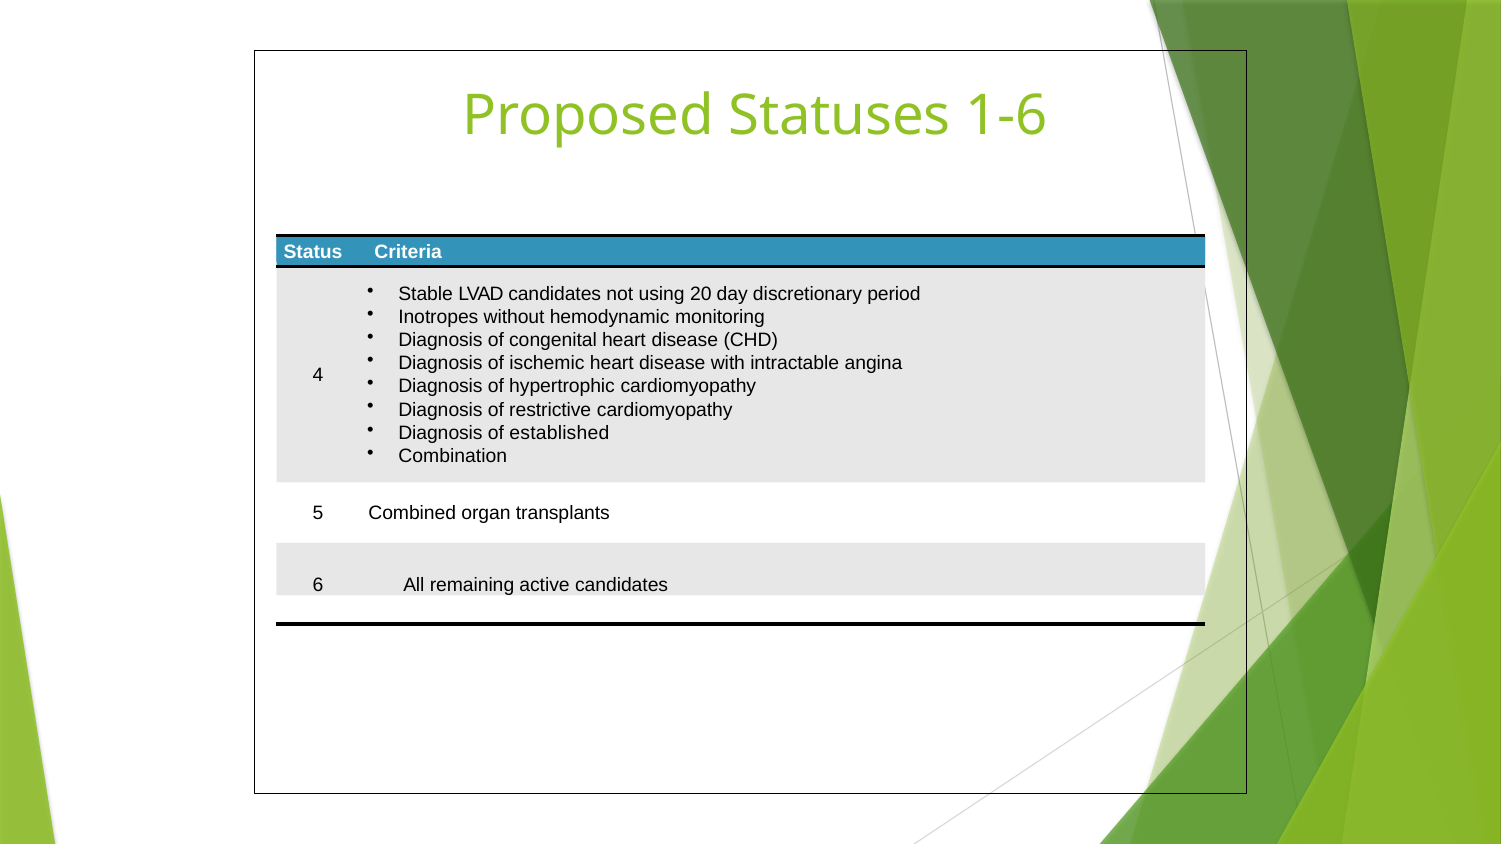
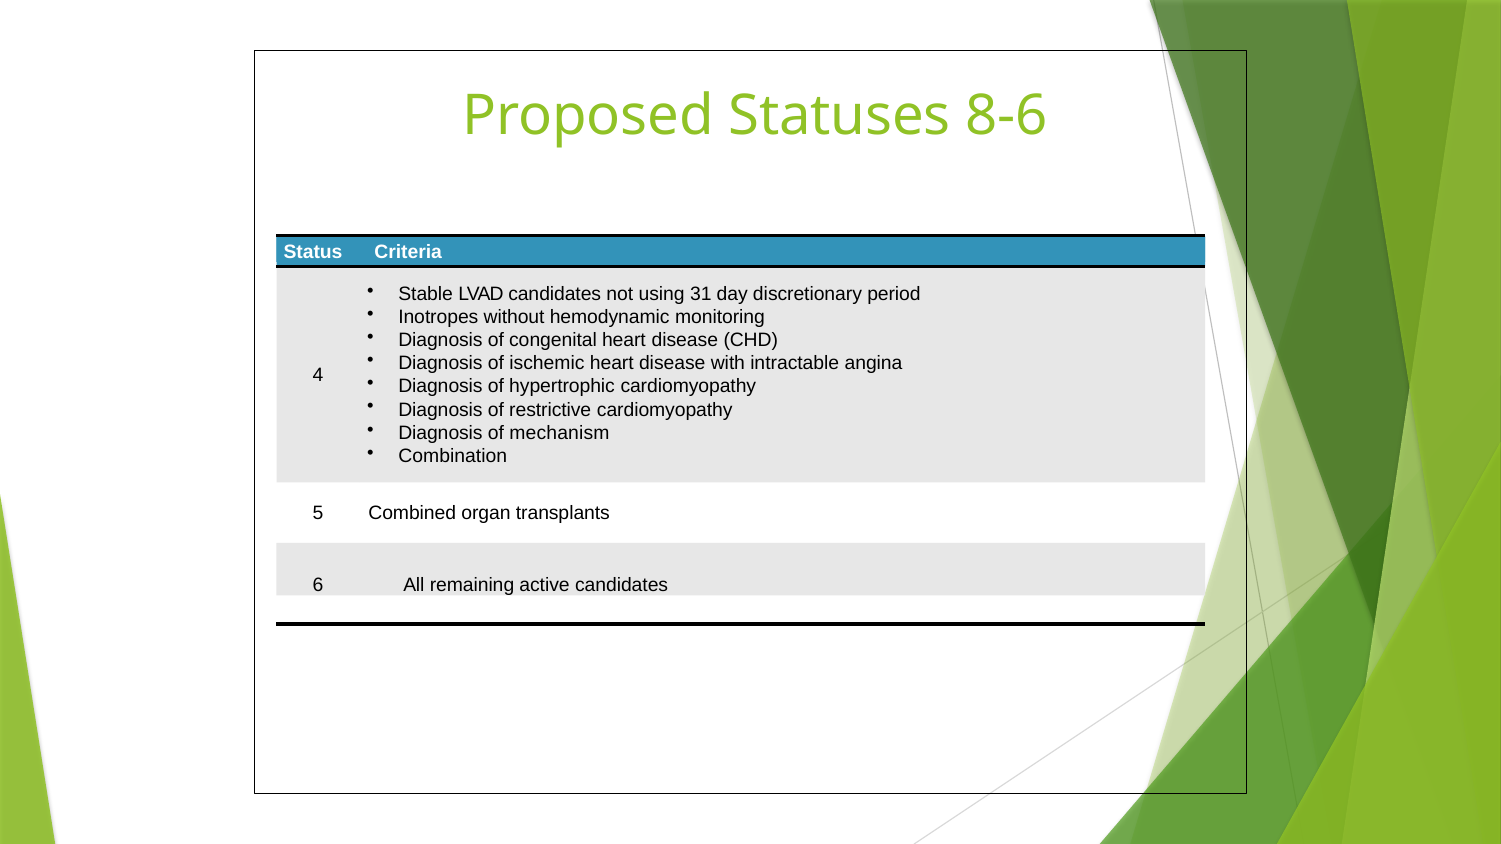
1-6: 1-6 -> 8-6 (1007, 116)
20: 20 -> 31 (701, 294)
established: established -> mechanism (559, 433)
